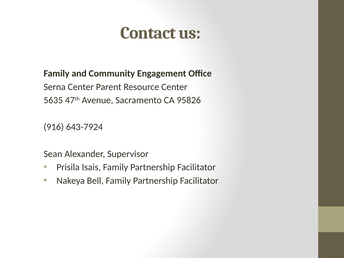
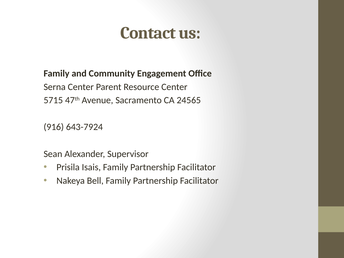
5635: 5635 -> 5715 (53, 100)
95826: 95826 -> 24565 (189, 100)
